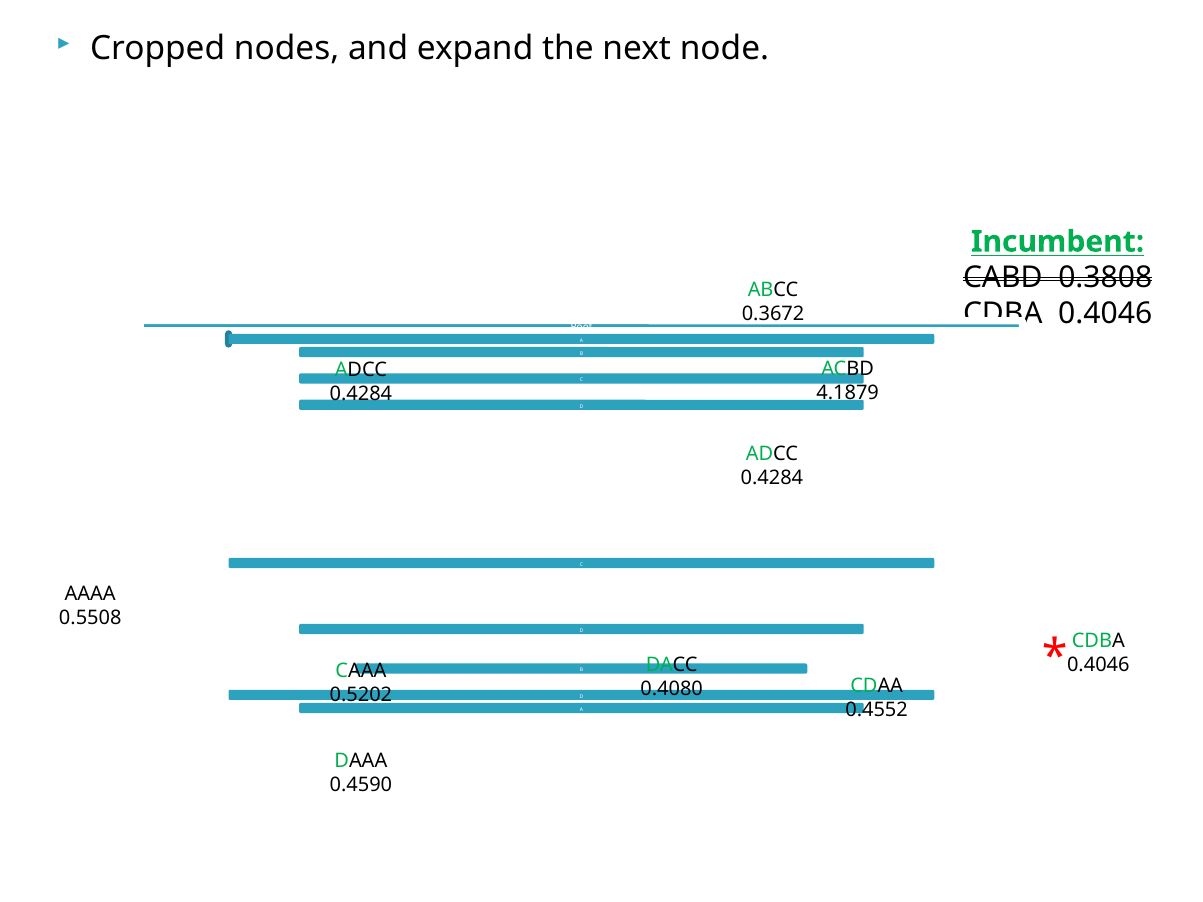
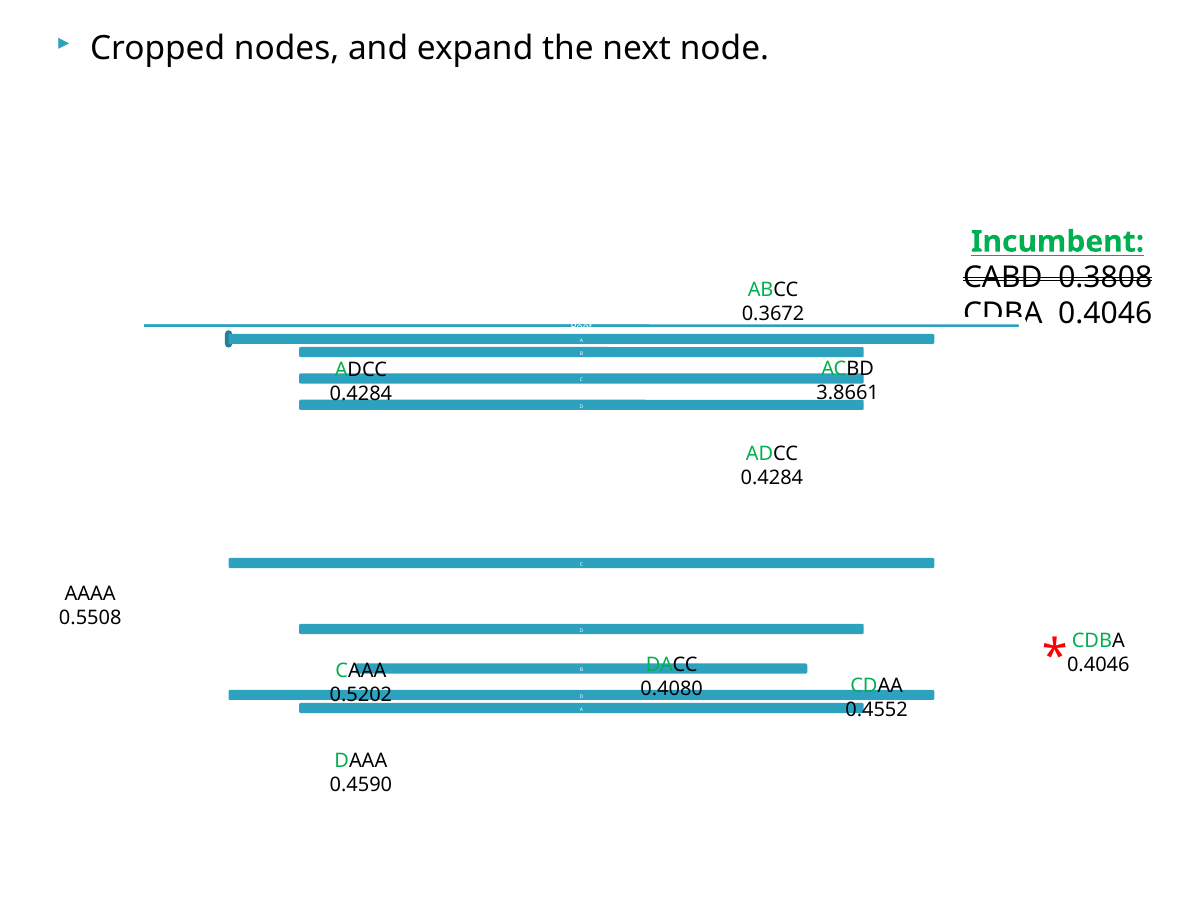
4.1879: 4.1879 -> 3.8661 (848, 393)
